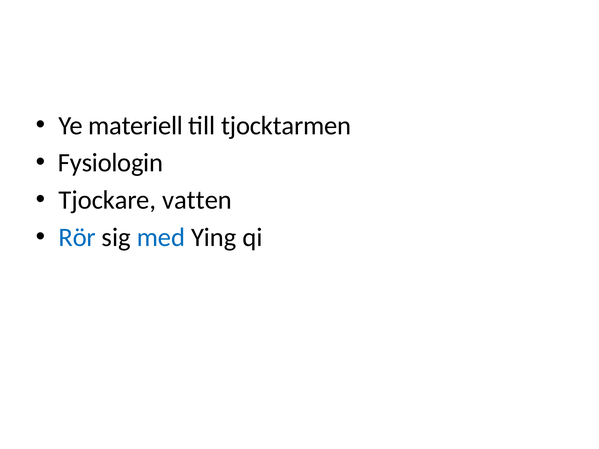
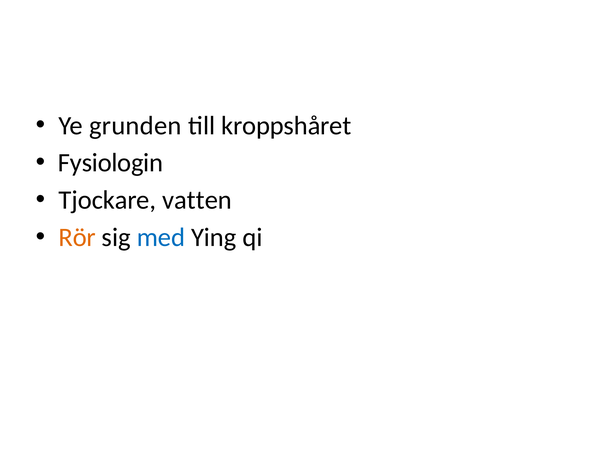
materiell: materiell -> grunden (135, 126)
tjocktarmen: tjocktarmen -> kroppshåret (286, 126)
Rör colour: blue -> orange (77, 238)
